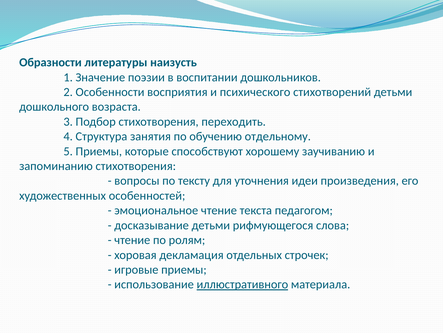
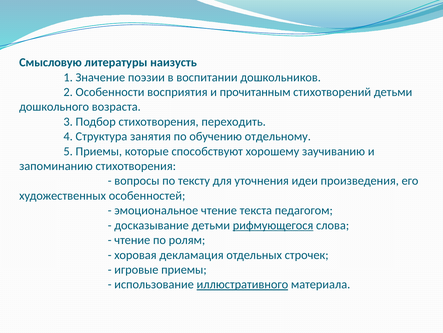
Образности: Образности -> Смысловую (50, 62)
психического: психического -> прочитанным (255, 92)
рифмующегося underline: none -> present (273, 225)
